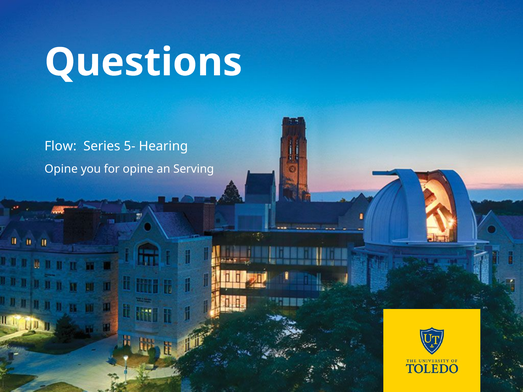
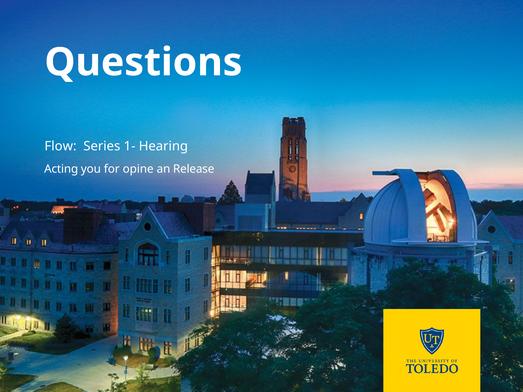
5-: 5- -> 1- (130, 146)
Opine: Opine -> Acting (61, 169)
Serving: Serving -> Release (194, 169)
